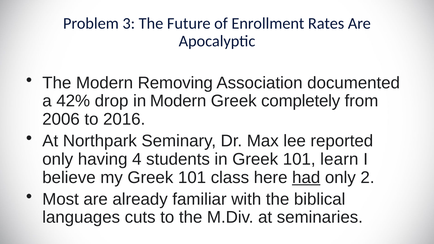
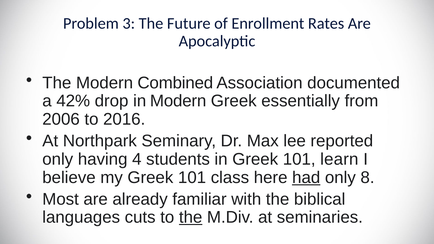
Removing: Removing -> Combined (175, 83)
completely: completely -> essentially (301, 101)
2: 2 -> 8 (368, 178)
the underline: none -> present (191, 217)
